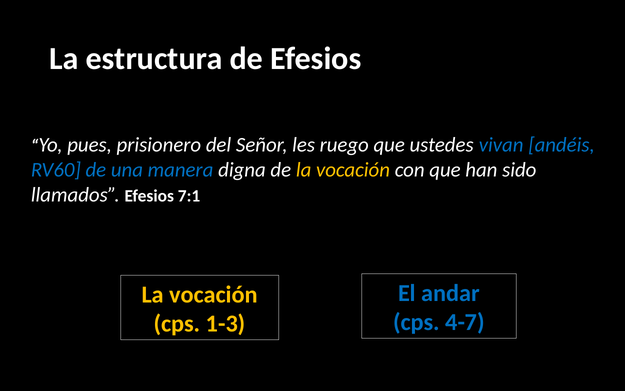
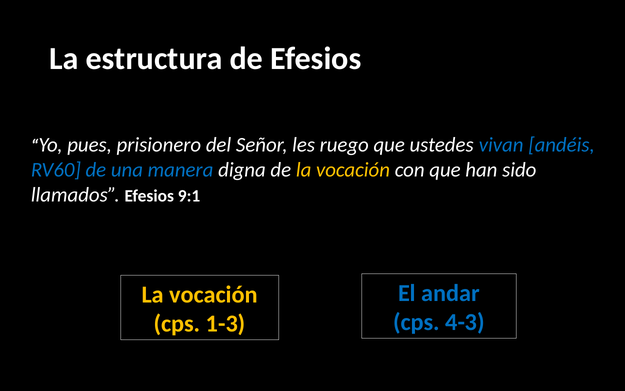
7:1: 7:1 -> 9:1 (189, 196)
4-7: 4-7 -> 4-3 (465, 322)
